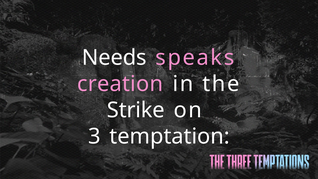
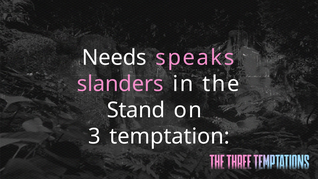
creation: creation -> slanders (120, 84)
Strike: Strike -> Stand (136, 110)
